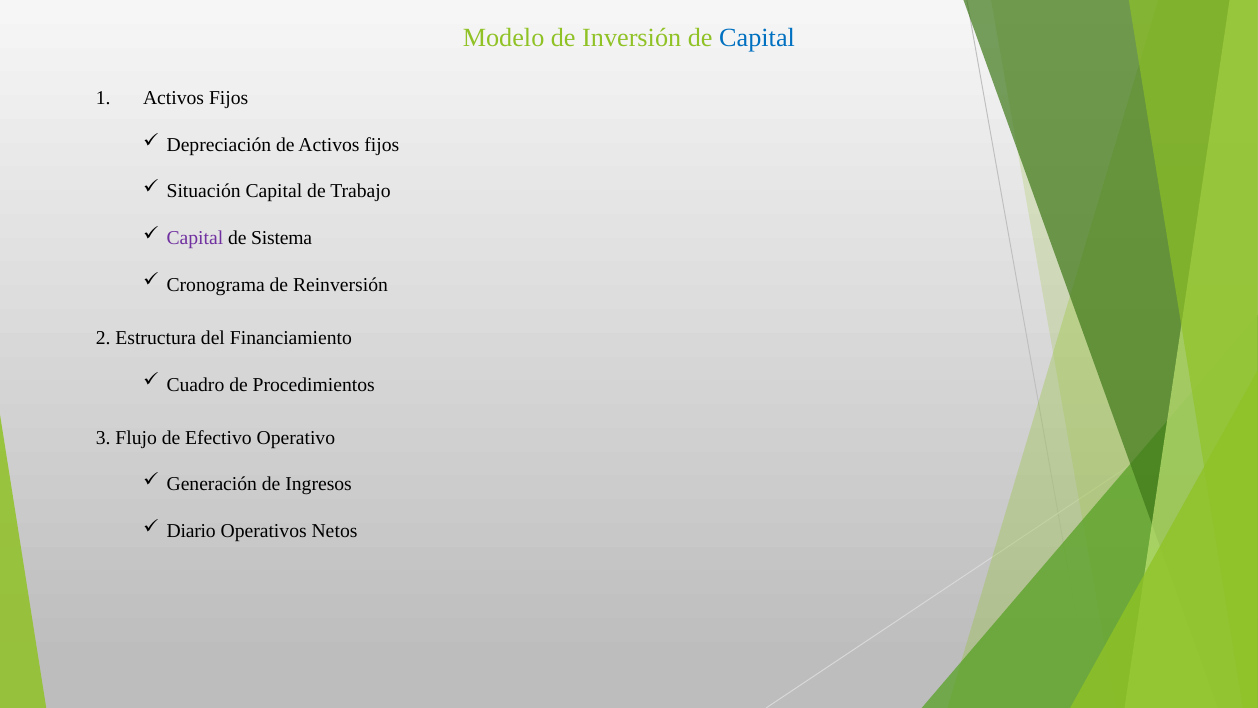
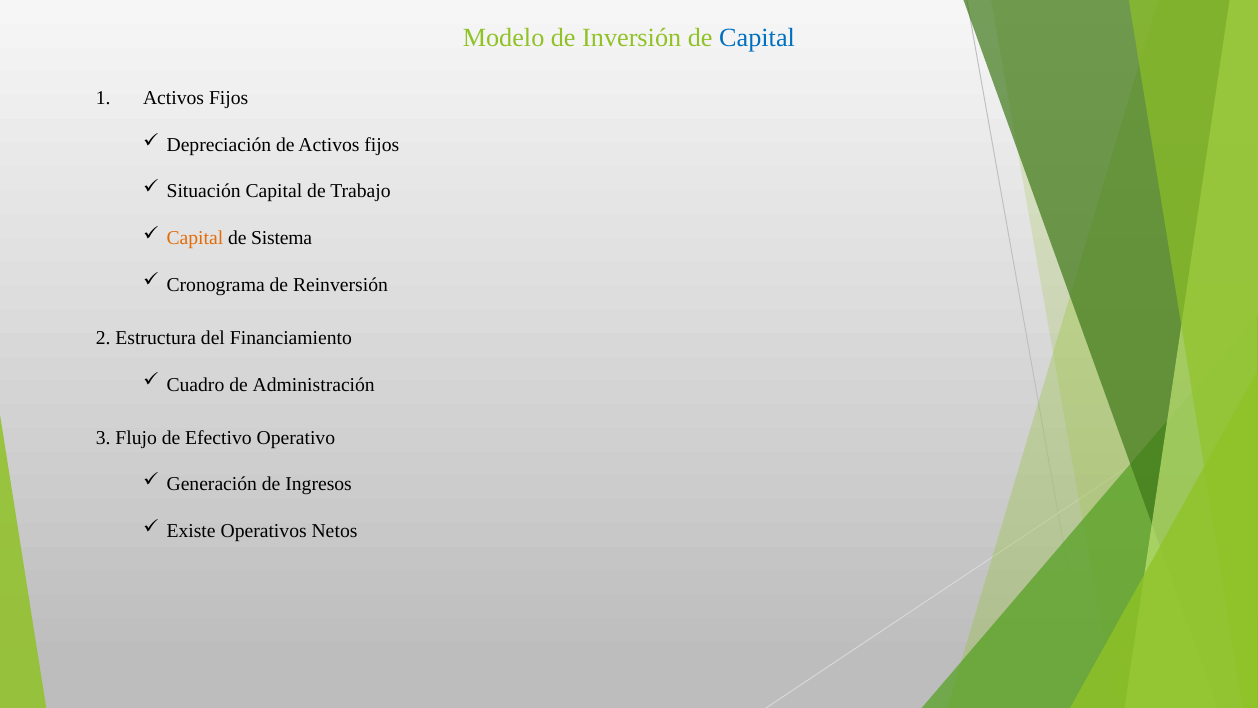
Capital colour: purple -> orange (195, 238)
Procedimientos: Procedimientos -> Administración (314, 384)
Diario: Diario -> Existe (191, 531)
